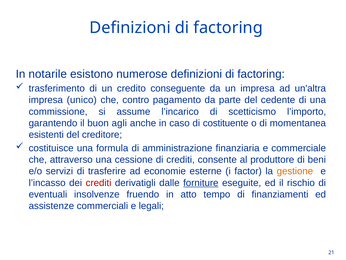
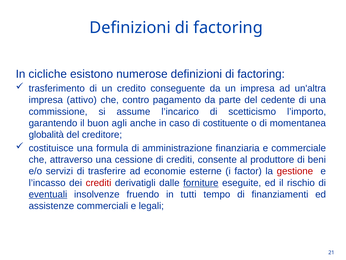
notarile: notarile -> cicliche (48, 74)
unico: unico -> attivo (82, 100)
esistenti: esistenti -> globalità (46, 134)
gestione colour: orange -> red (295, 171)
eventuali underline: none -> present (48, 194)
atto: atto -> tutti (189, 194)
